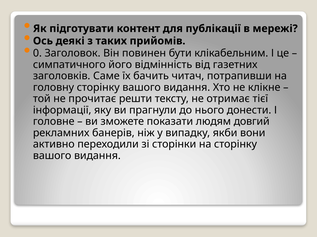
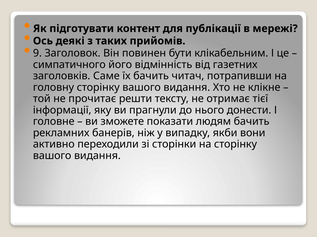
0: 0 -> 9 (37, 53)
людям довгий: довгий -> бачить (252, 122)
